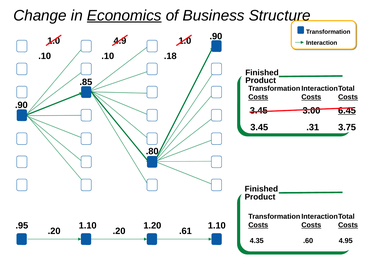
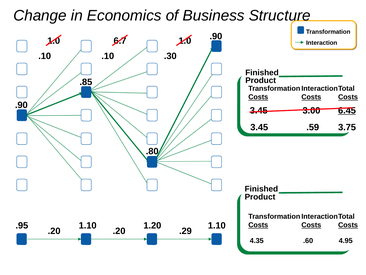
Economics underline: present -> none (124, 15)
4.9: 4.9 -> 6.7 (120, 41)
.18: .18 -> .30 (170, 56)
.31: .31 -> .59 (313, 127)
.61: .61 -> .29 (185, 231)
